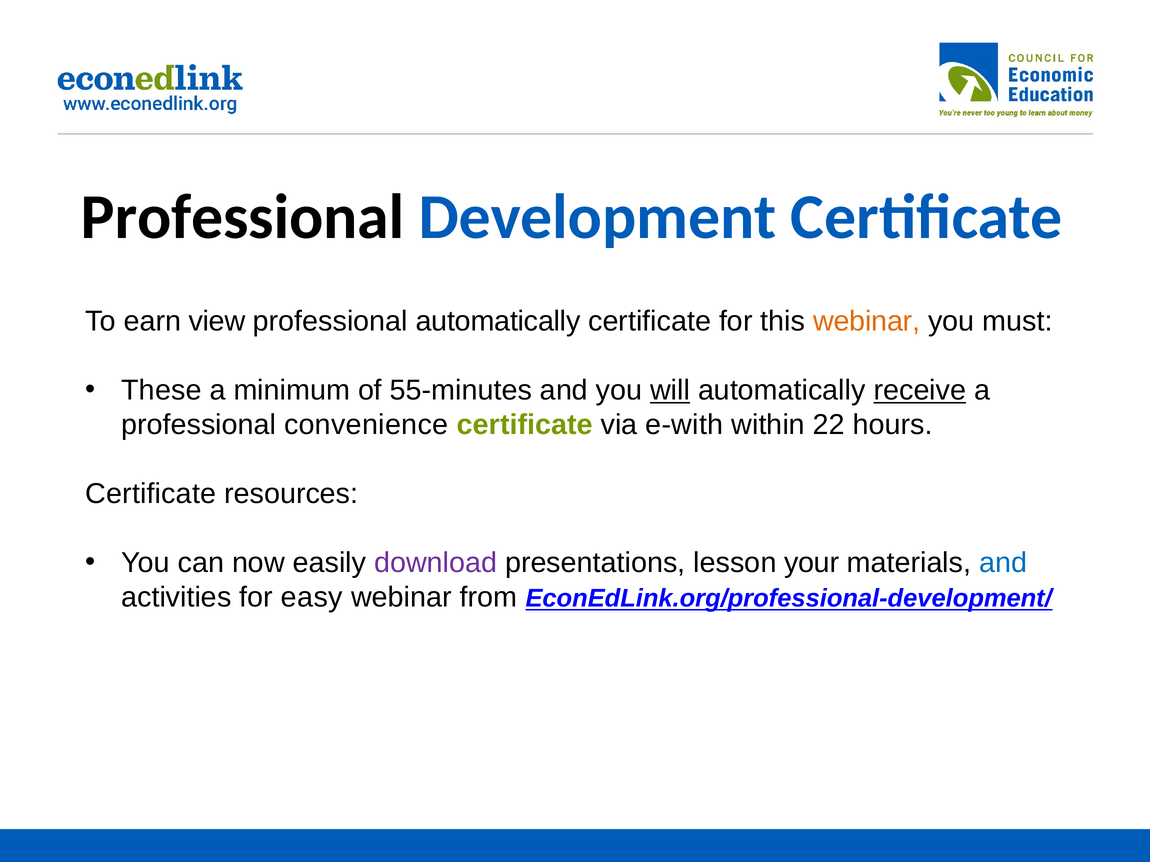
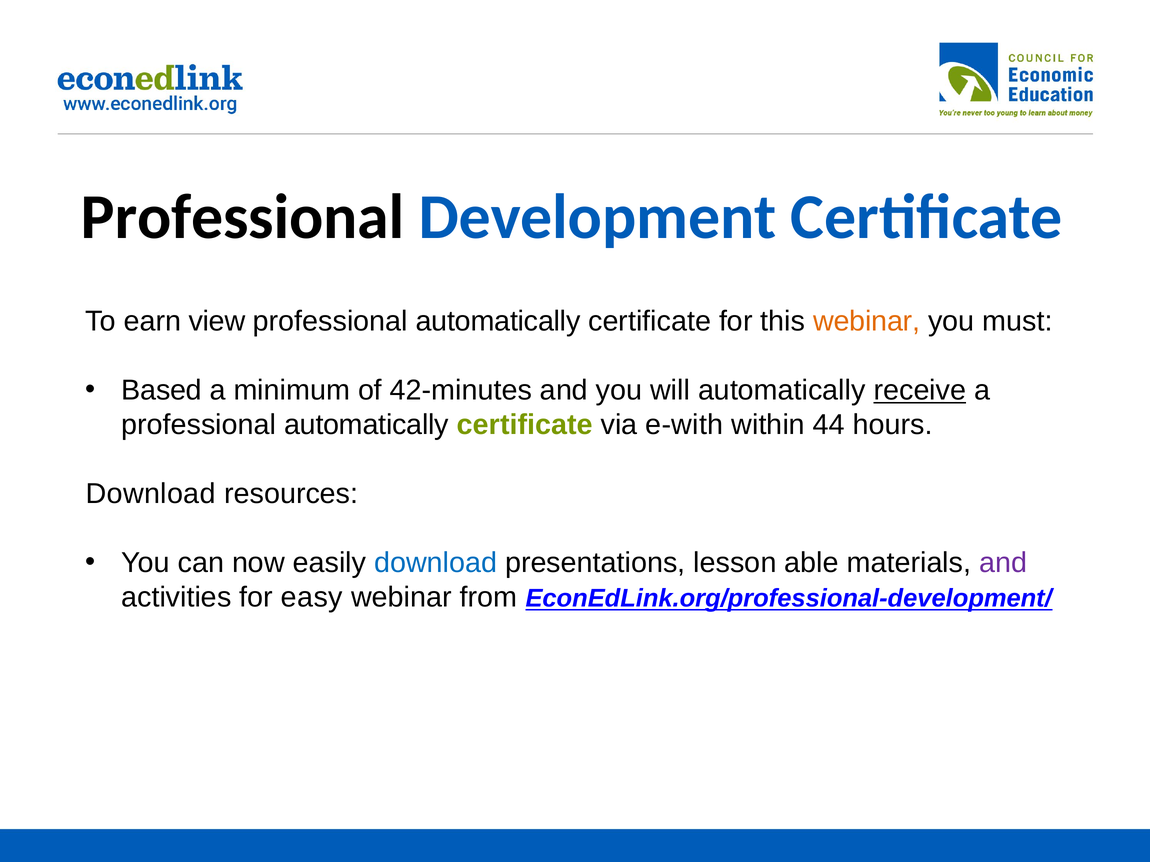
These: These -> Based (162, 391)
55-minutes: 55-minutes -> 42-minutes (461, 391)
will underline: present -> none (670, 391)
convenience: convenience -> automatically (366, 425)
22: 22 -> 44 (829, 425)
Certificate: Certificate -> Download (151, 494)
download colour: purple -> blue (436, 563)
your: your -> able (812, 563)
and colour: blue -> purple (1003, 563)
